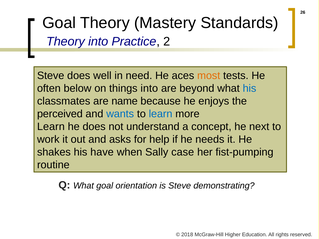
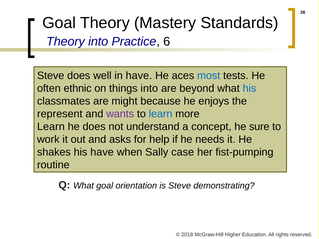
2: 2 -> 6 (167, 41)
in need: need -> have (139, 76)
most colour: orange -> blue (209, 76)
below: below -> ethnic (78, 88)
name: name -> might (125, 101)
perceived: perceived -> represent (60, 114)
wants colour: blue -> purple (120, 114)
next: next -> sure (259, 127)
